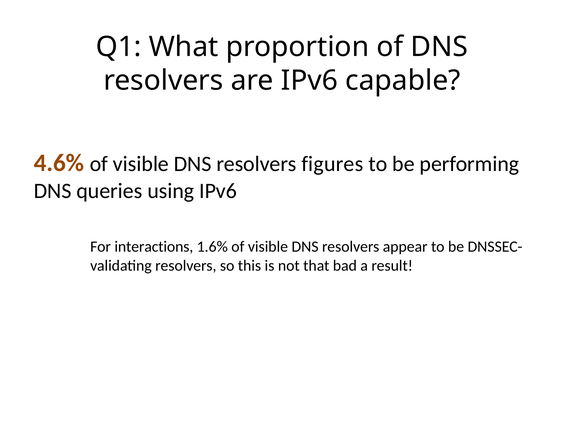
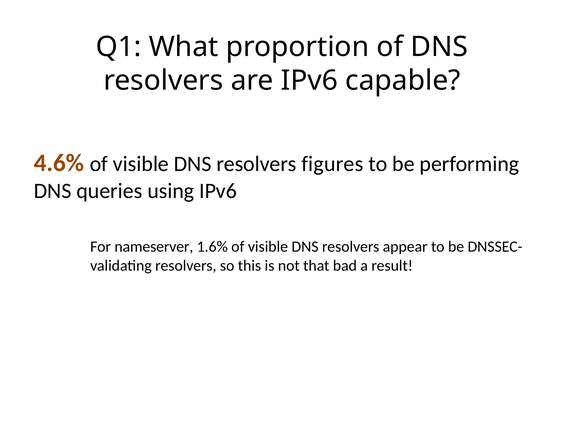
interactions: interactions -> nameserver (154, 247)
